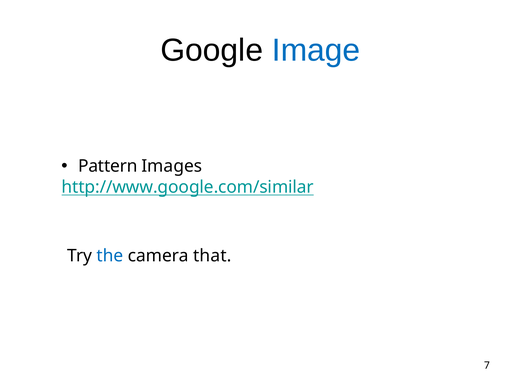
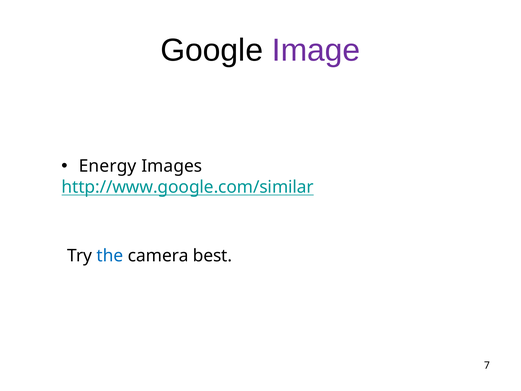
Image colour: blue -> purple (316, 50)
Pattern: Pattern -> Energy (108, 166)
that: that -> best (213, 256)
